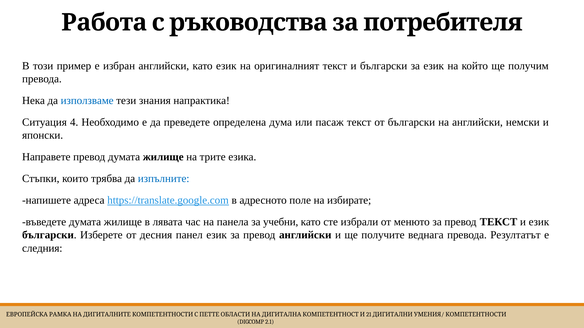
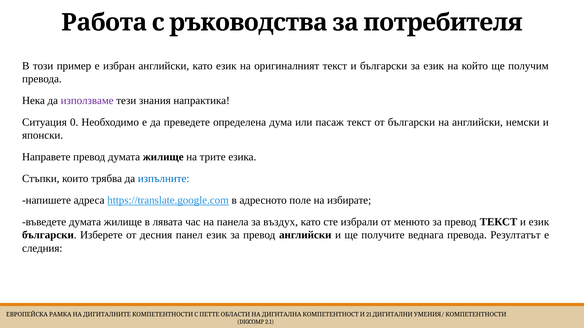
използваме colour: blue -> purple (87, 101)
4: 4 -> 0 (74, 122)
учебни: учебни -> въздух (281, 222)
